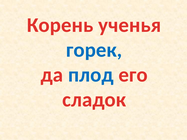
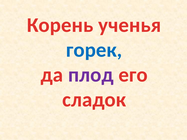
плод colour: blue -> purple (91, 75)
